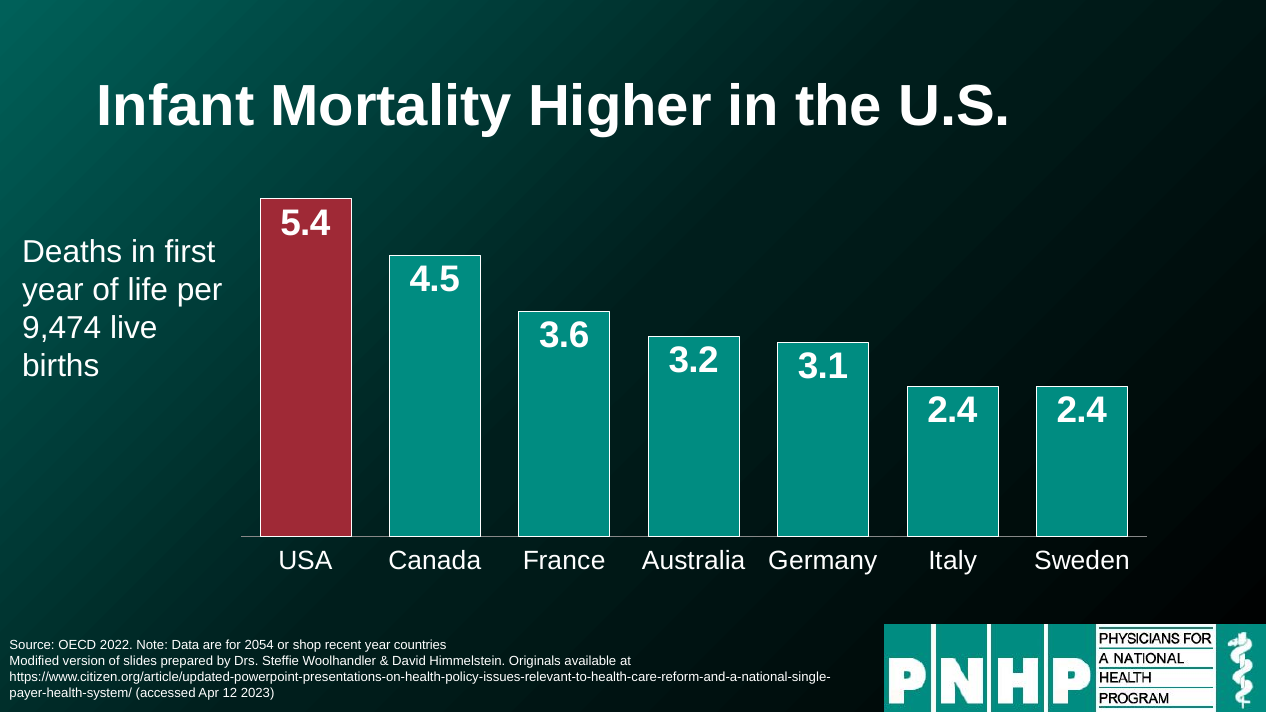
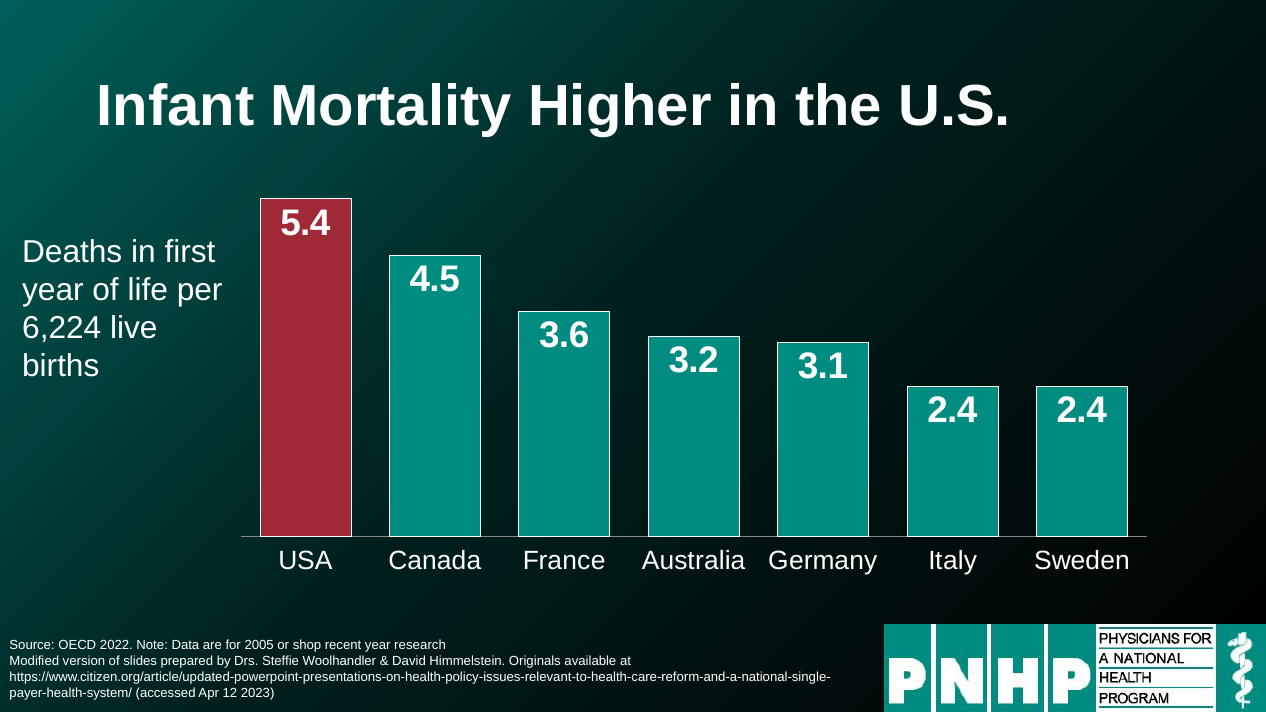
9,474: 9,474 -> 6,224 (62, 328)
2054: 2054 -> 2005 (259, 646)
countries: countries -> research (420, 646)
